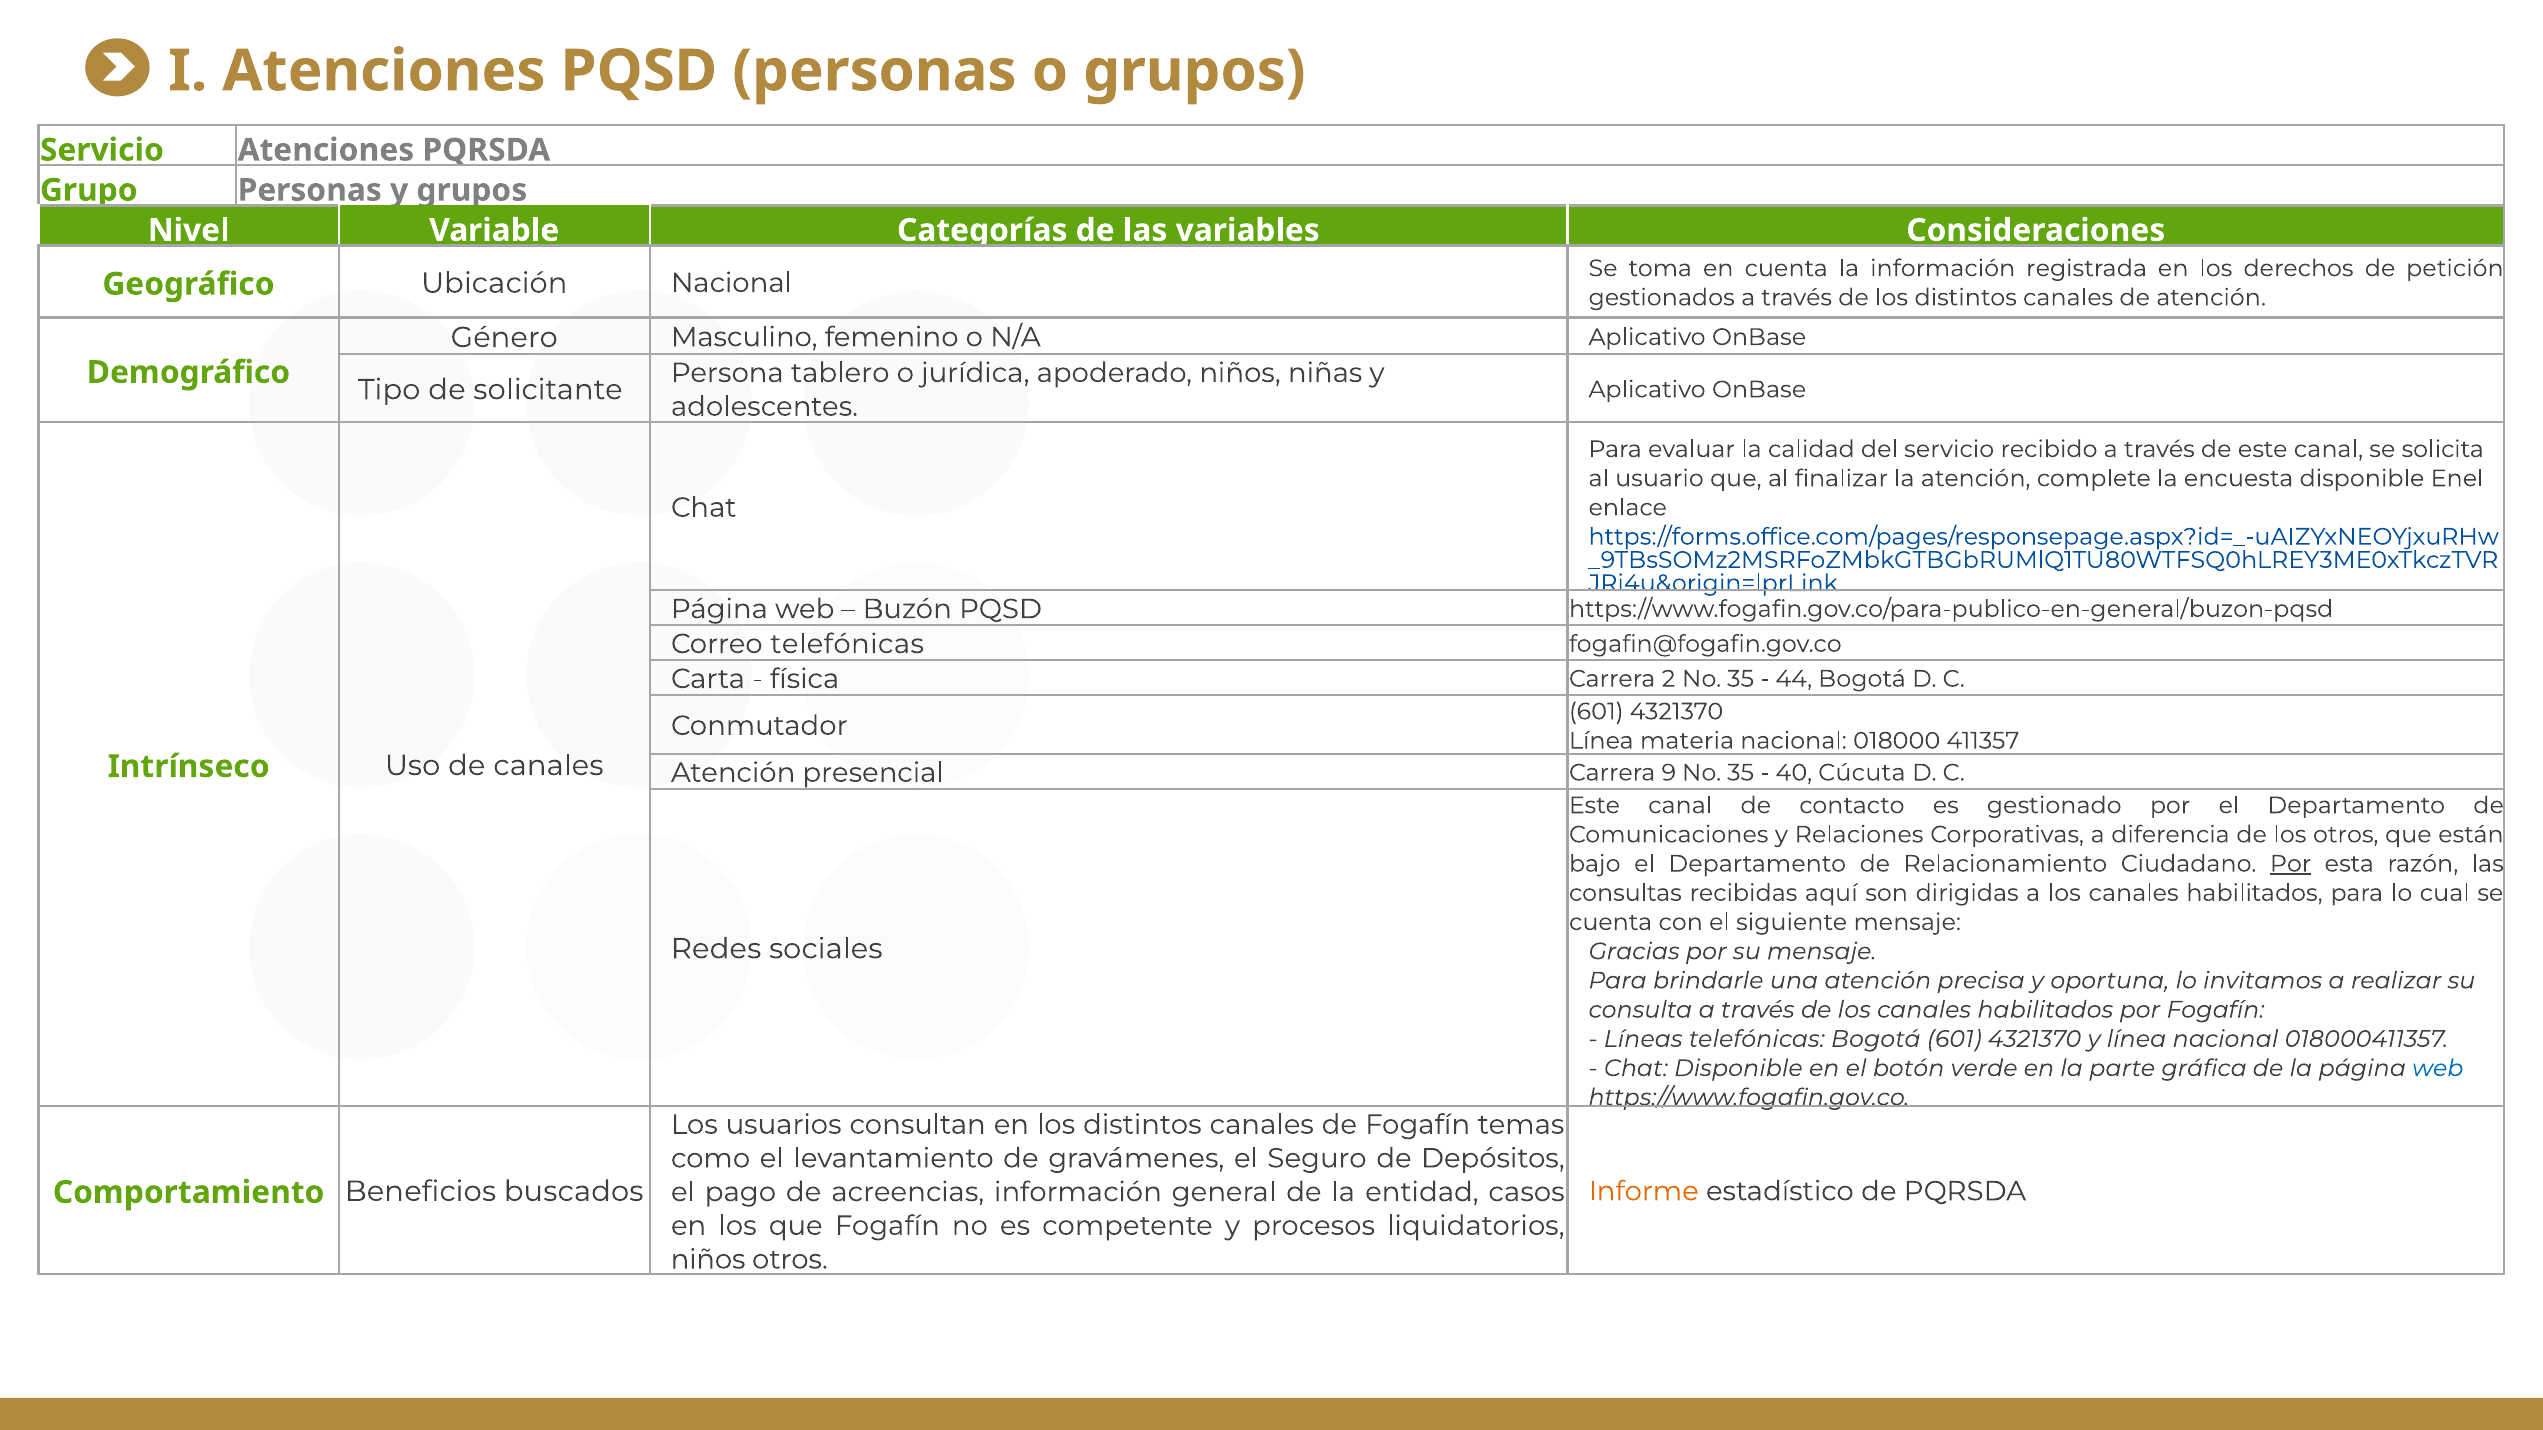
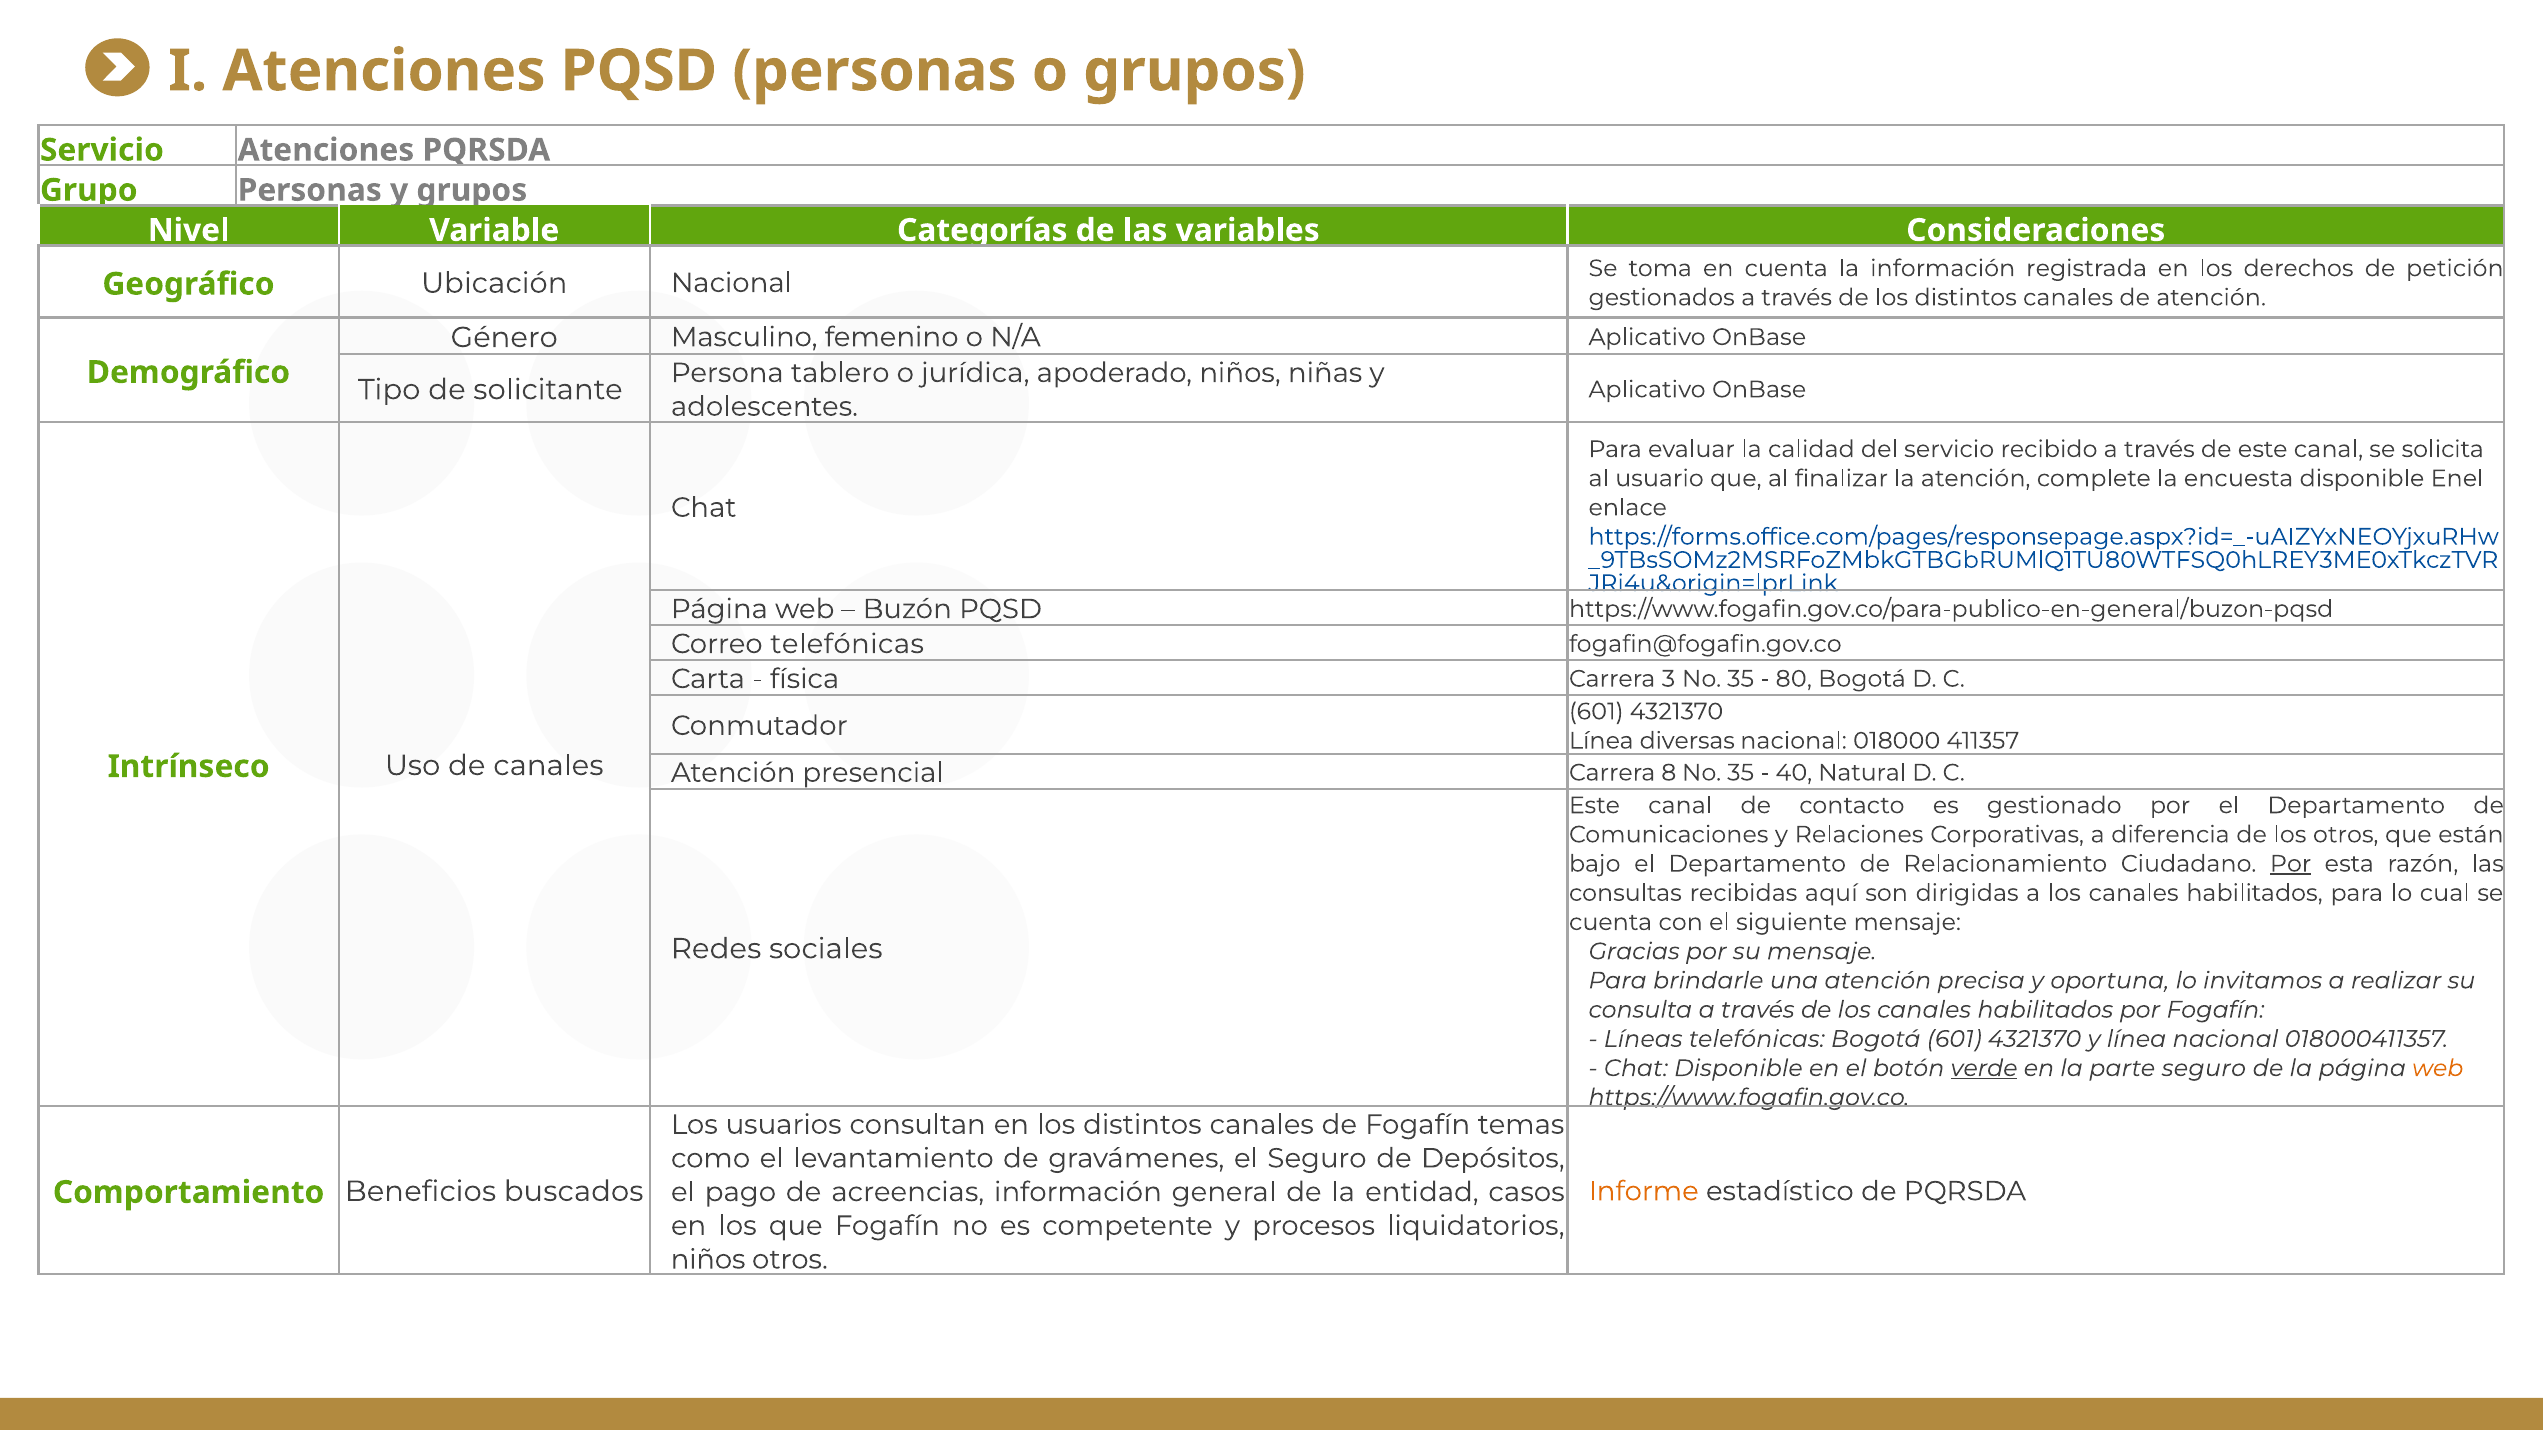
2: 2 -> 3 (1669, 679)
44: 44 -> 80 (1794, 679)
materia: materia -> diversas (1687, 741)
9: 9 -> 8 (1669, 773)
Cúcuta: Cúcuta -> Natural (1862, 773)
verde underline: none -> present (1984, 1069)
parte gráfica: gráfica -> seguro (2204, 1069)
web colour: blue -> orange (2438, 1069)
